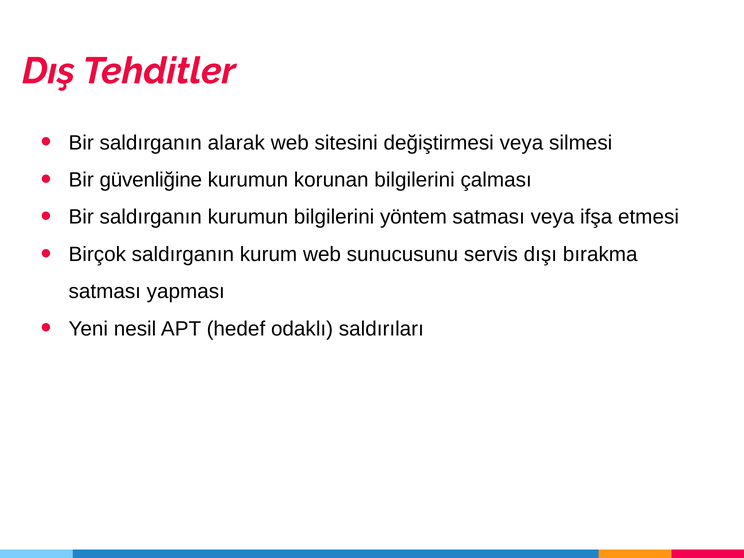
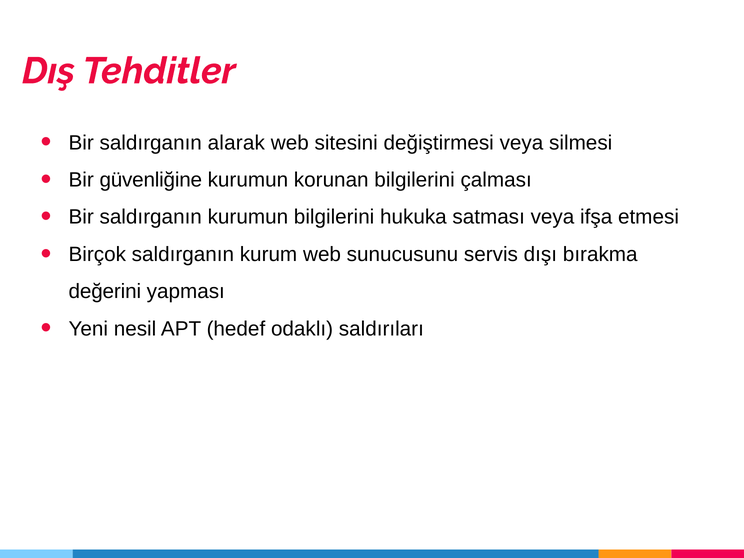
yöntem: yöntem -> hukuka (413, 217)
satması: satması -> değerini (105, 292)
